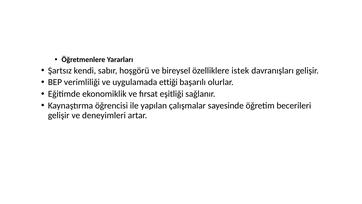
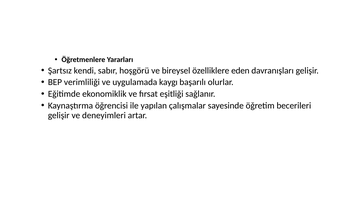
istek: istek -> eden (240, 70)
ettiǧi: ettiǧi -> kaygı (168, 82)
